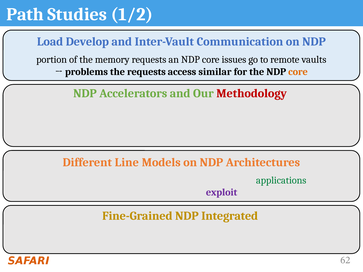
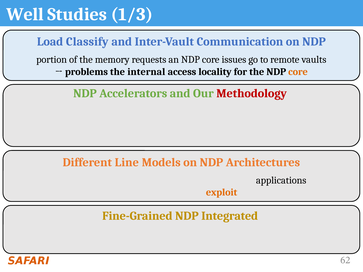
Path: Path -> Well (25, 14)
1/2: 1/2 -> 1/3 (132, 14)
Develop: Develop -> Classify (87, 42)
the requests: requests -> internal (146, 72)
similar: similar -> locality (215, 72)
applications colour: green -> black (281, 180)
exploit colour: purple -> orange (222, 193)
